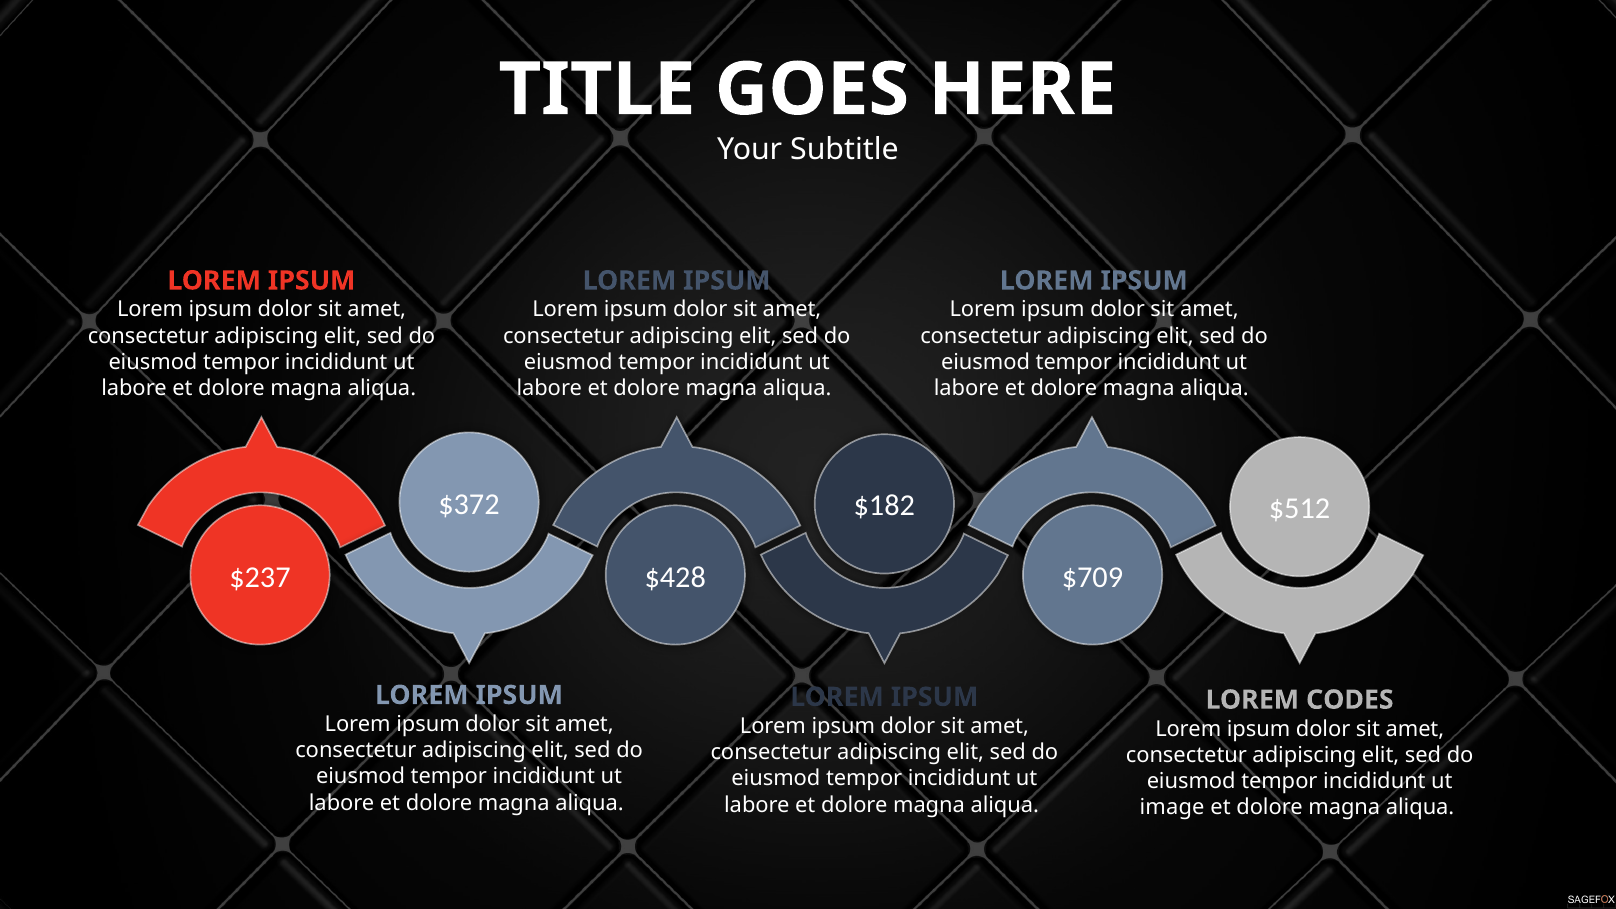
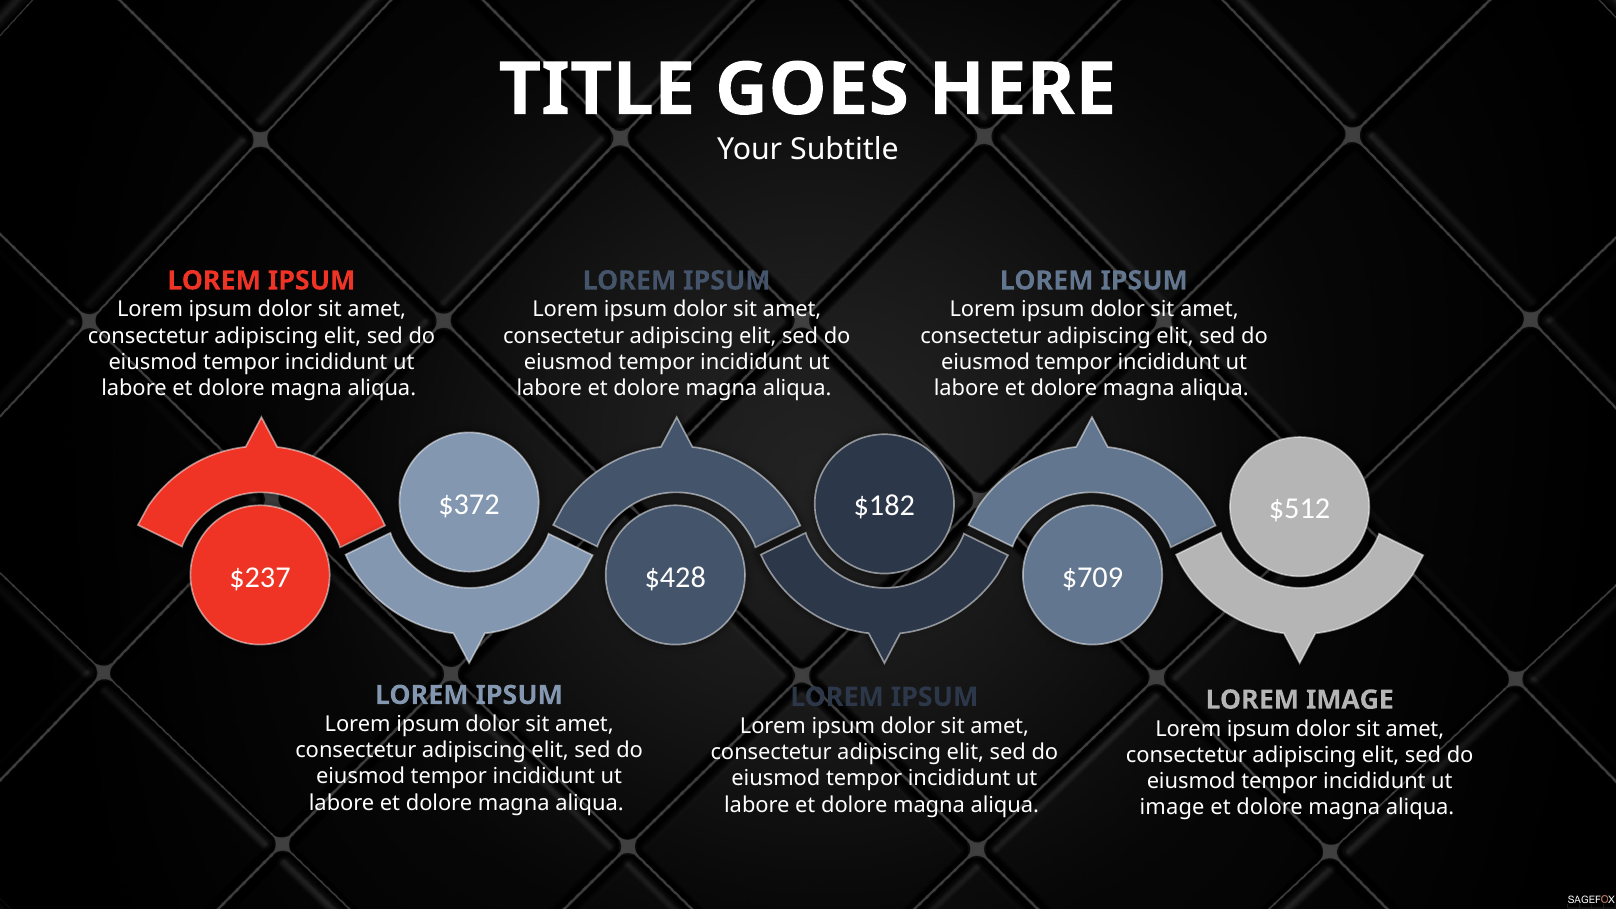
LOREM CODES: CODES -> IMAGE (1350, 700)
